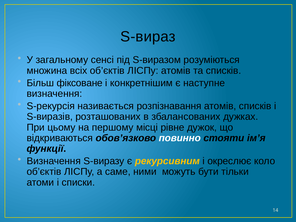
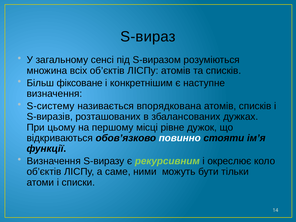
S-рекурсія: S-рекурсія -> S-систему (51, 106)
розпізнавання: розпізнавання -> впорядкована (169, 106)
рекурсивним colour: yellow -> light green (167, 161)
